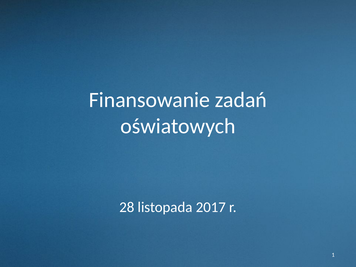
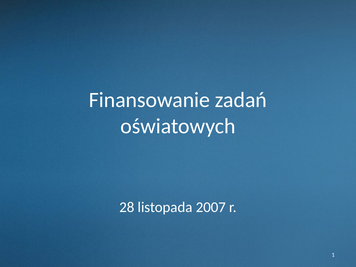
2017: 2017 -> 2007 (211, 207)
